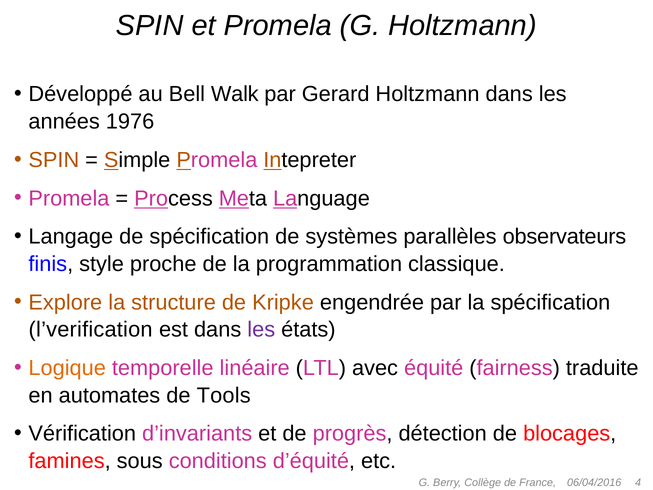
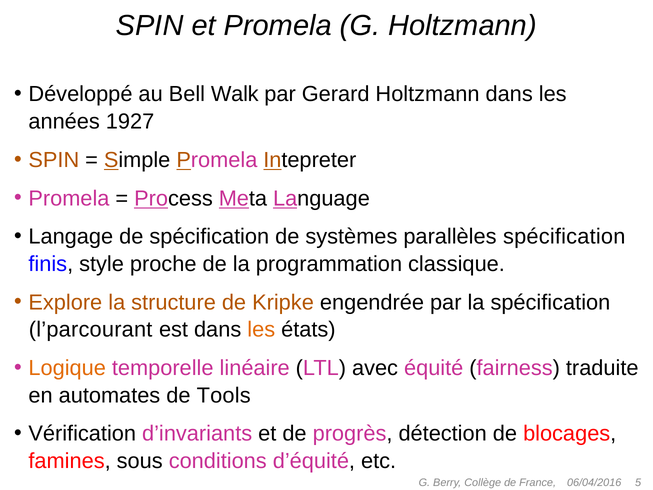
1976: 1976 -> 1927 (130, 122)
parallèles observateurs: observateurs -> spécification (564, 237)
l’verification: l’verification -> l’parcourant (91, 330)
les colour: purple -> orange (261, 330)
4: 4 -> 5 (638, 482)
